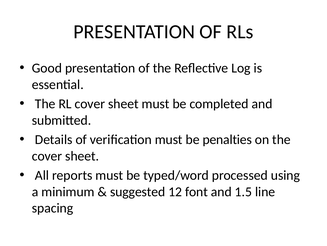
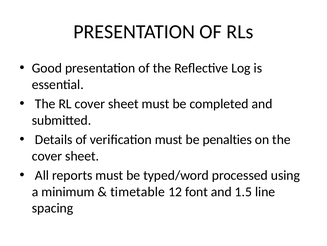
suggested: suggested -> timetable (138, 191)
